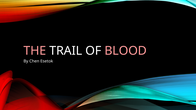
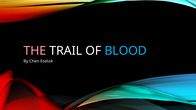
BLOOD colour: pink -> light blue (126, 51)
